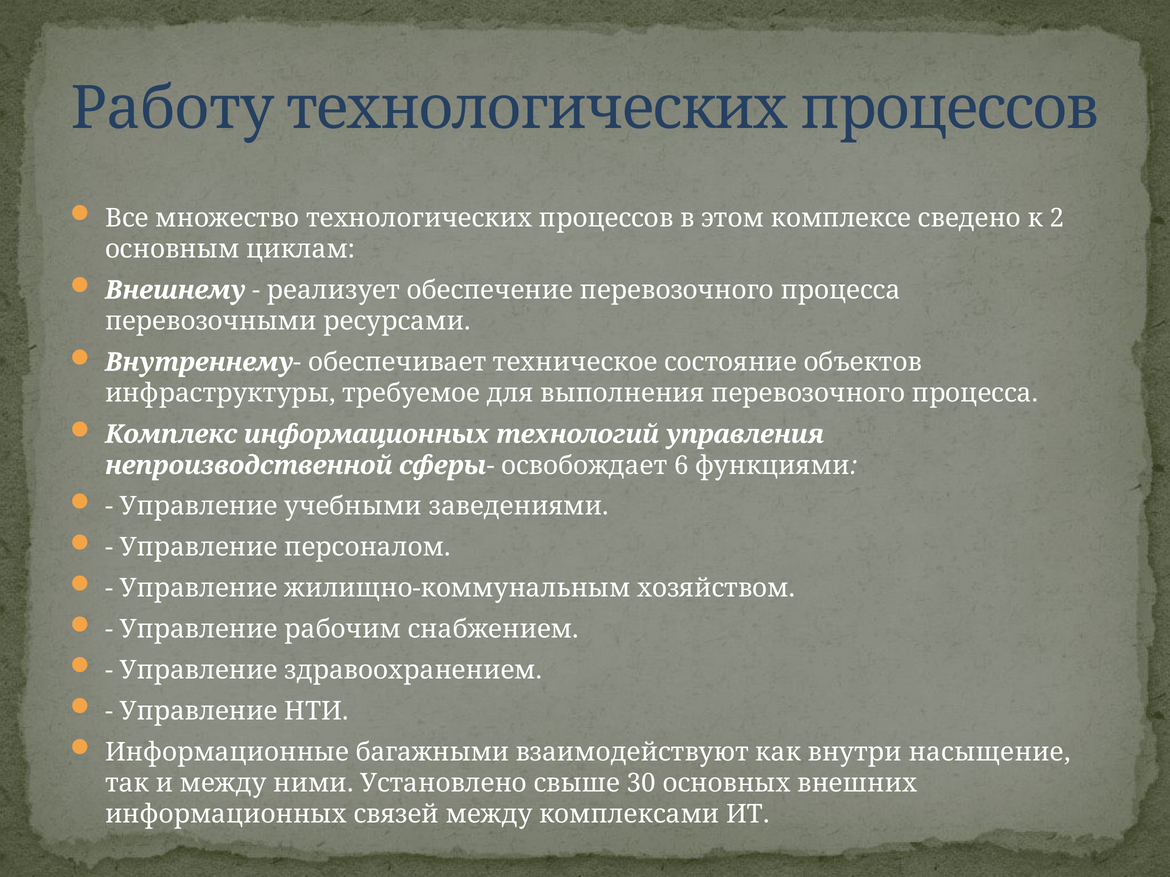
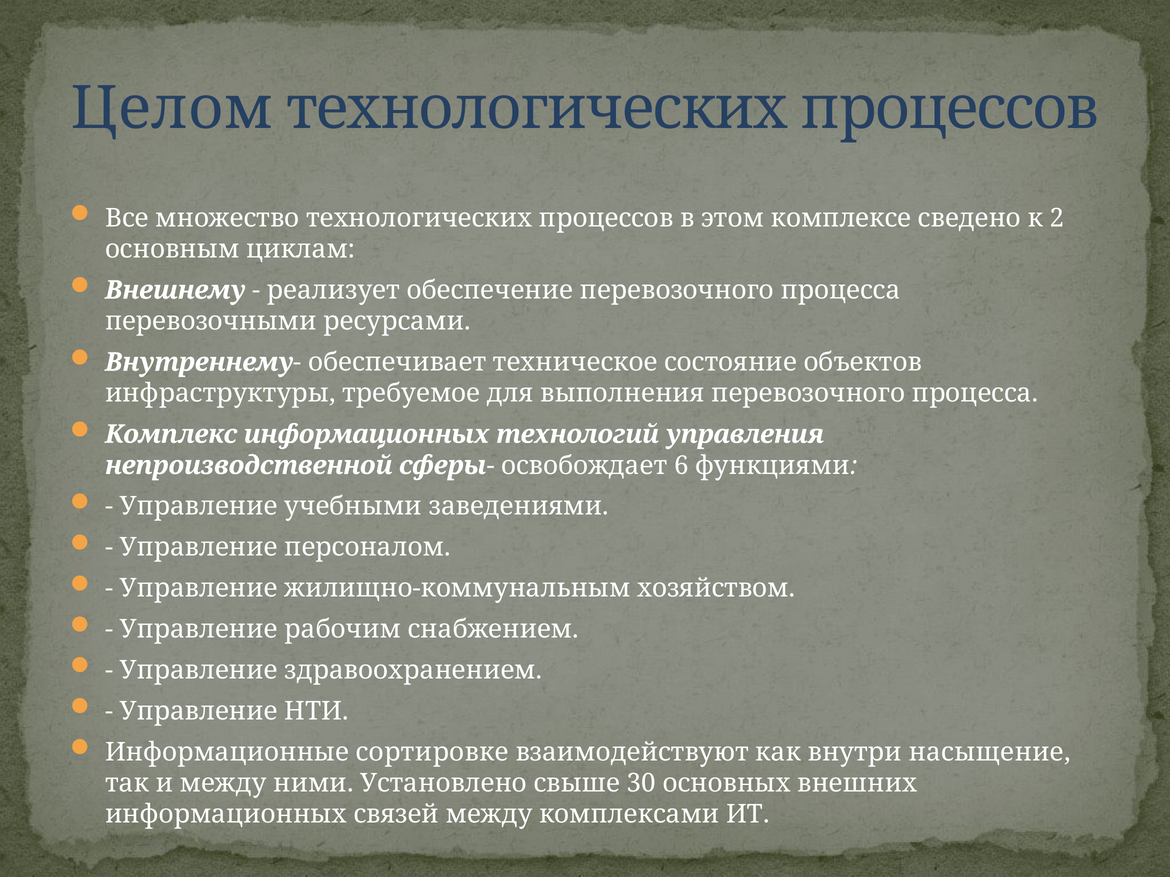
Работу: Работу -> Целом (172, 109)
багажными: багажными -> сортировке (432, 752)
